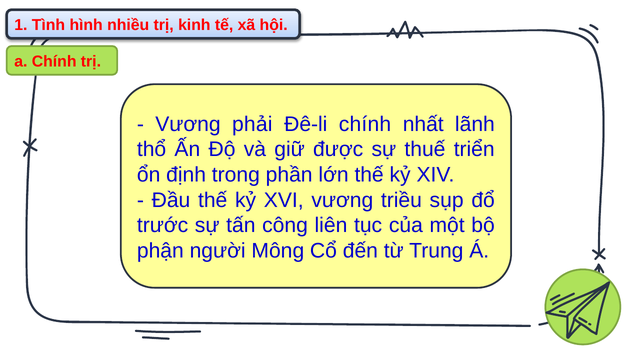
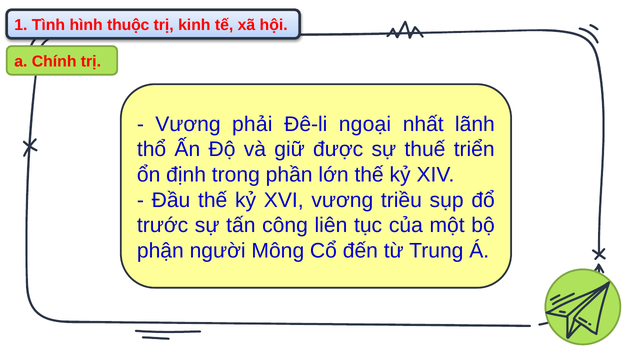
nhiều: nhiều -> thuộc (128, 25)
Đê-li chính: chính -> ngoại (365, 124)
